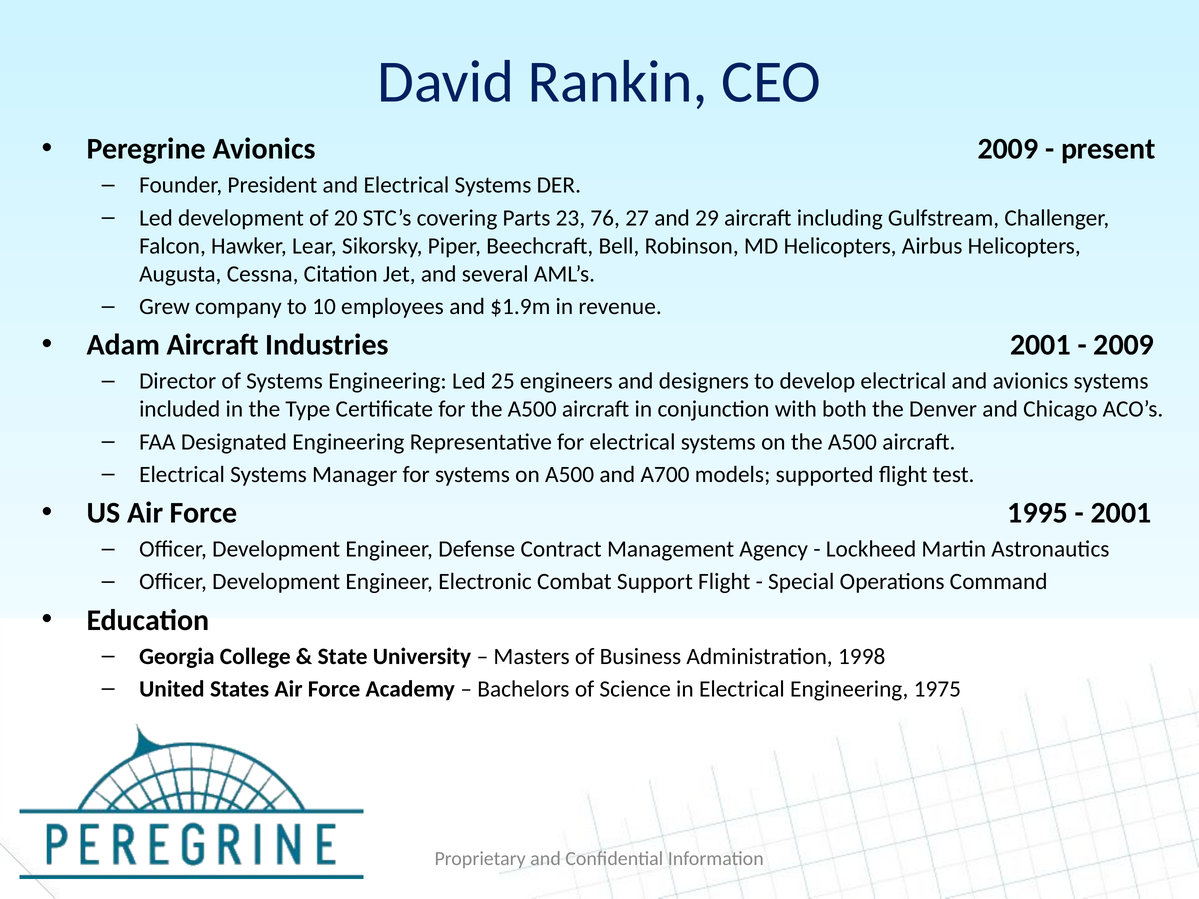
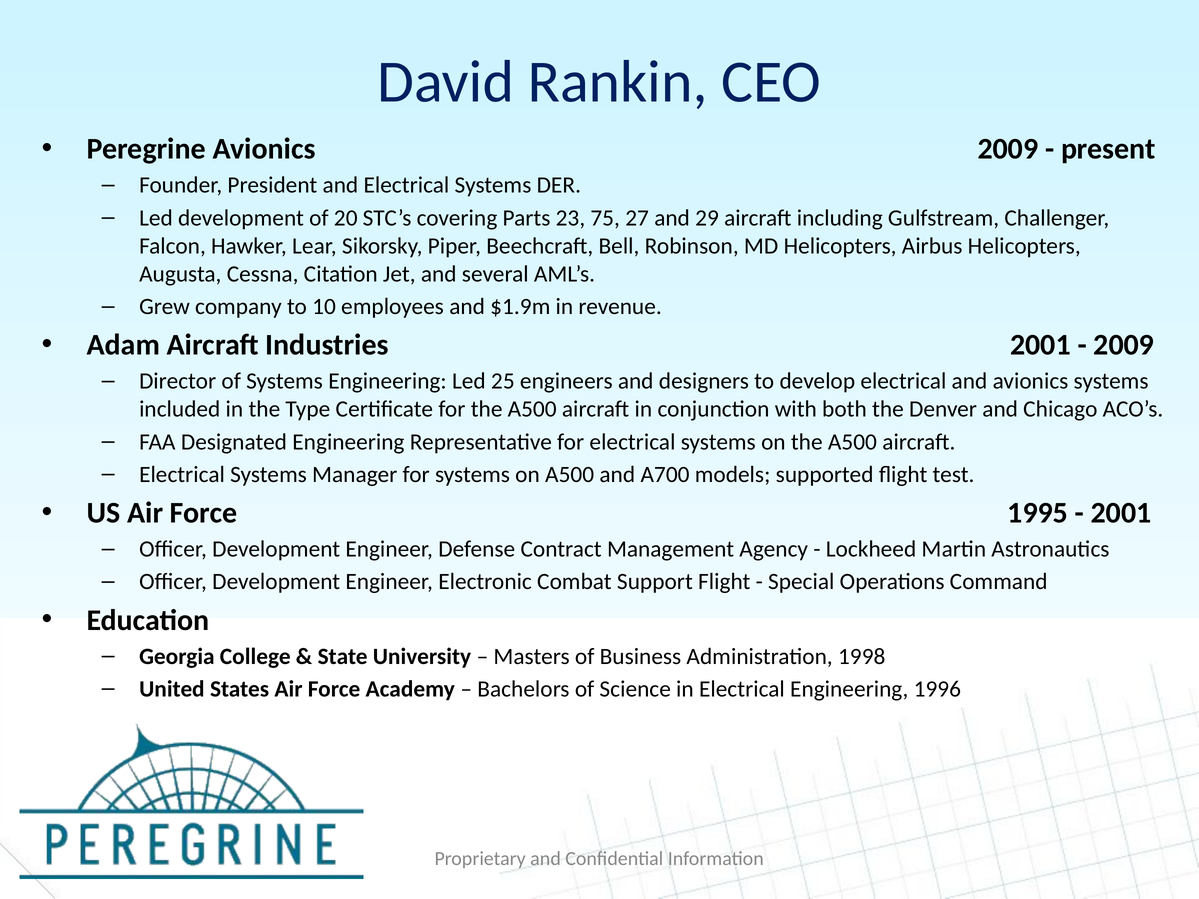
76: 76 -> 75 (605, 218)
1975: 1975 -> 1996 (937, 689)
